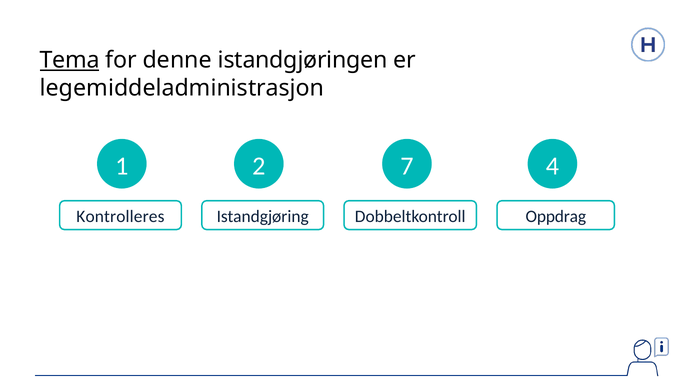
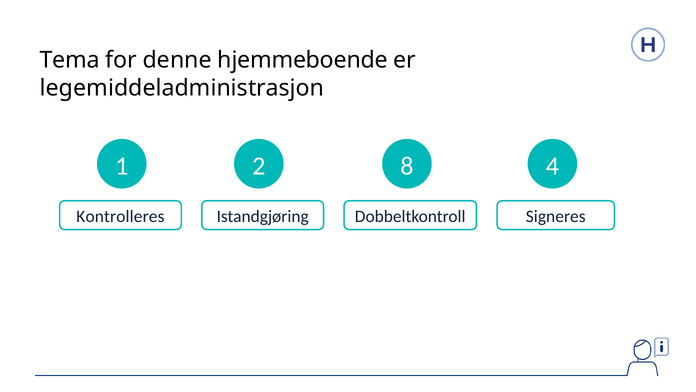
Tema underline: present -> none (70, 60)
istandgjøringen: istandgjøringen -> hjemmeboende (303, 60)
7: 7 -> 8 (407, 166)
Oppdrag: Oppdrag -> Signeres (556, 216)
